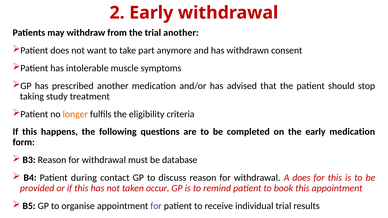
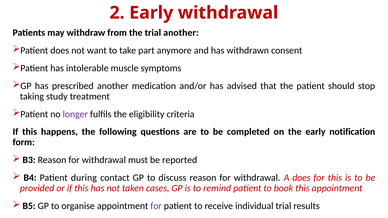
longer colour: orange -> purple (75, 114)
early medication: medication -> notification (352, 132)
database: database -> reported (180, 160)
occur: occur -> cases (158, 188)
